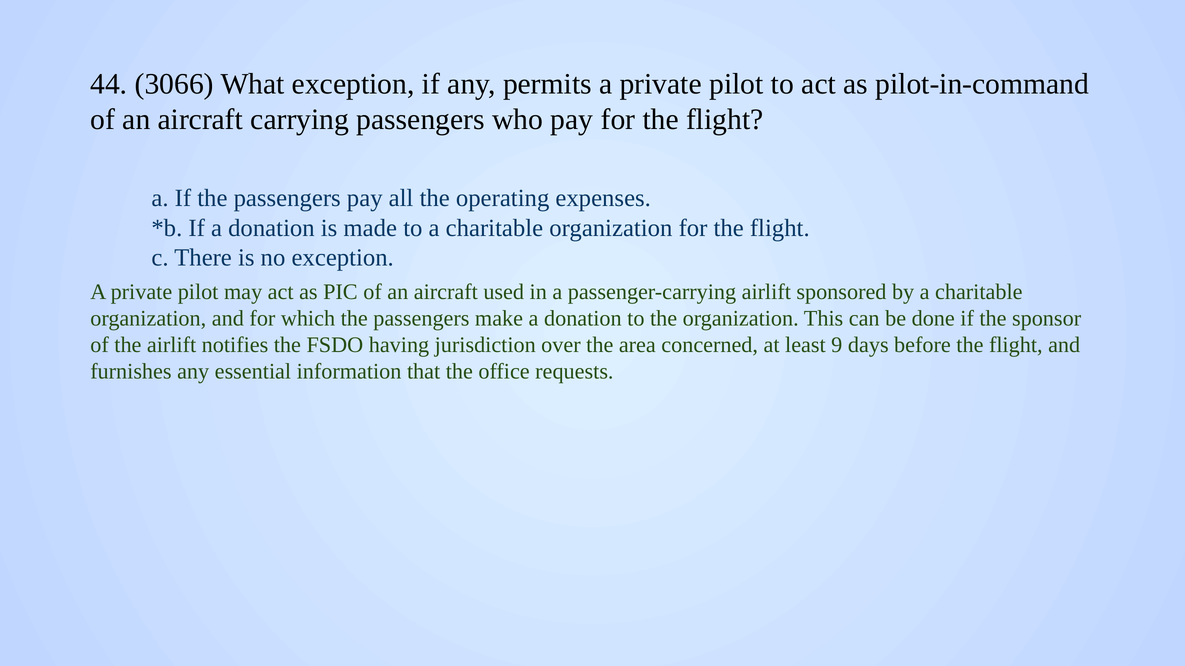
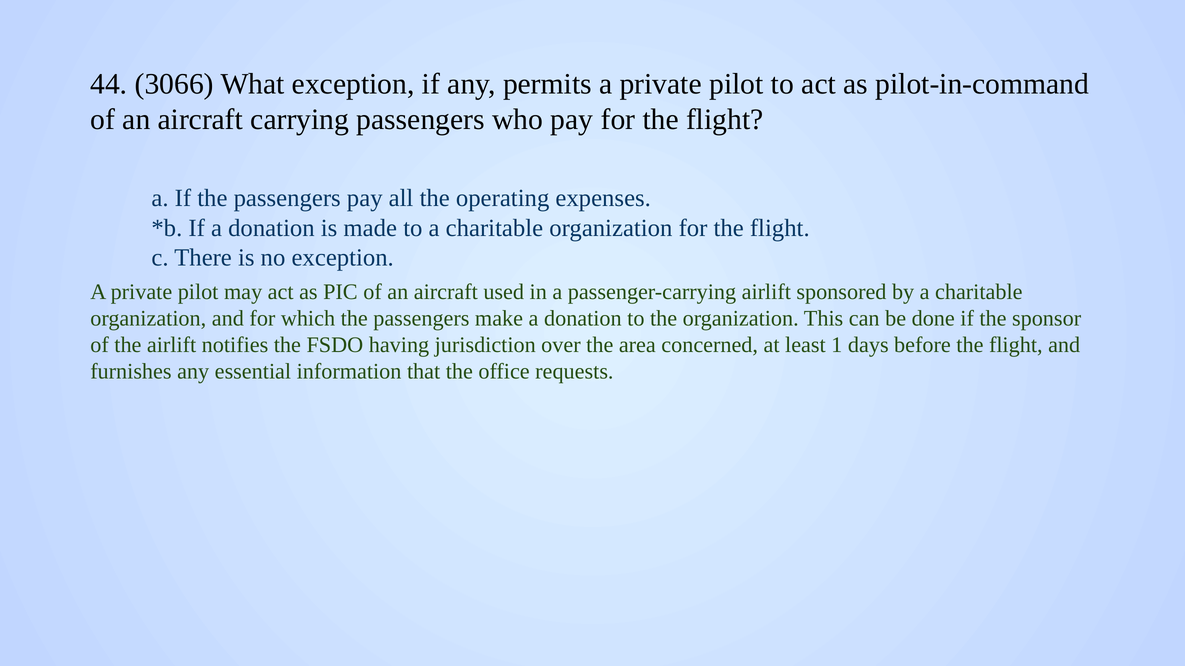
9: 9 -> 1 (837, 345)
